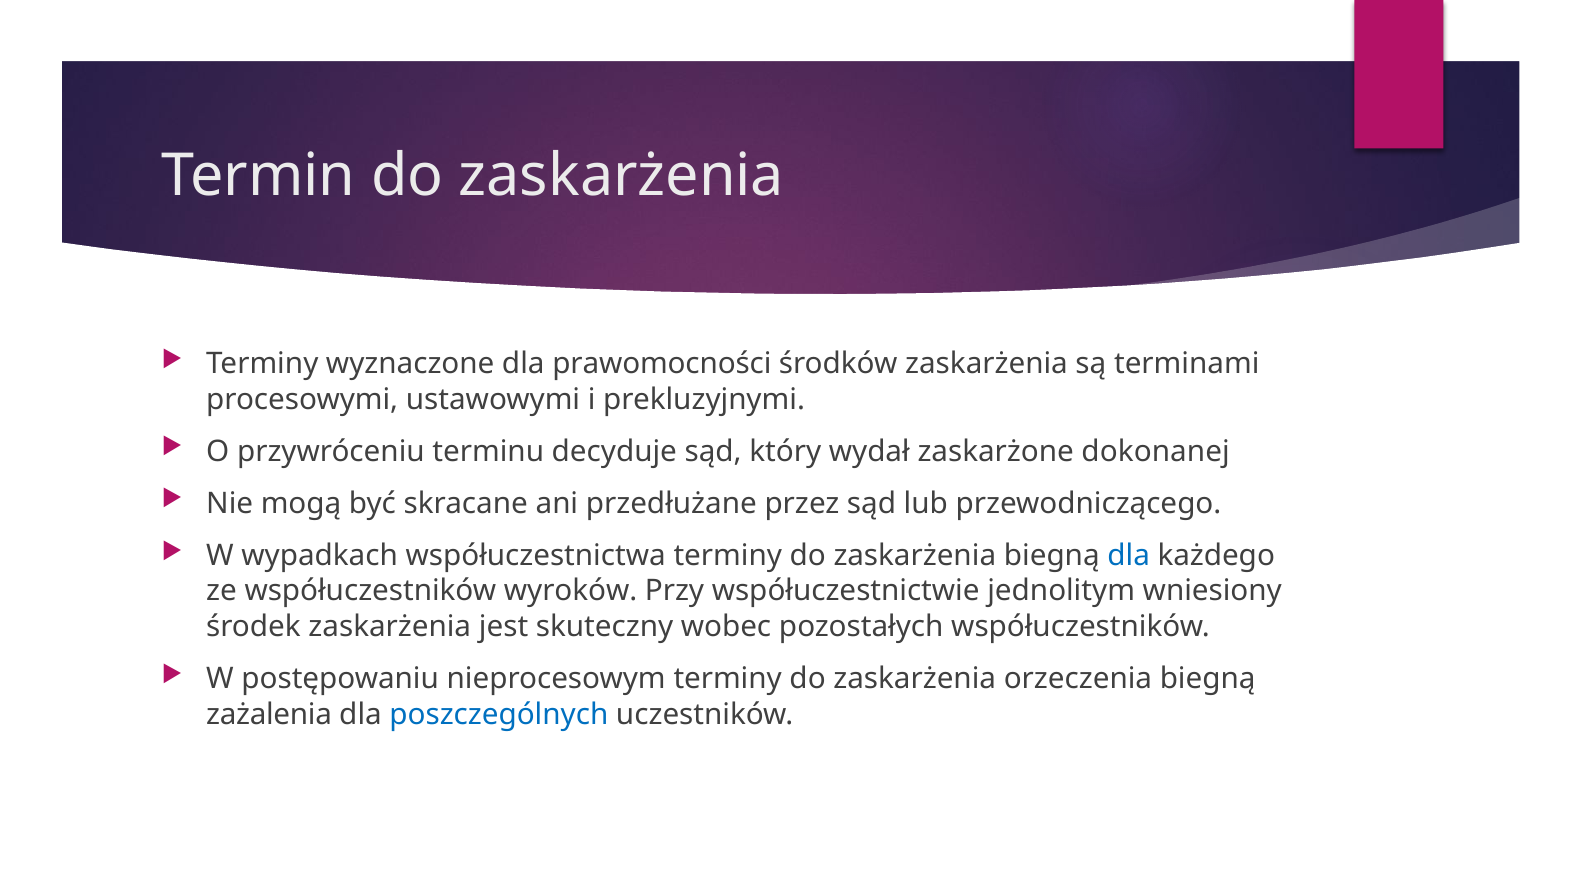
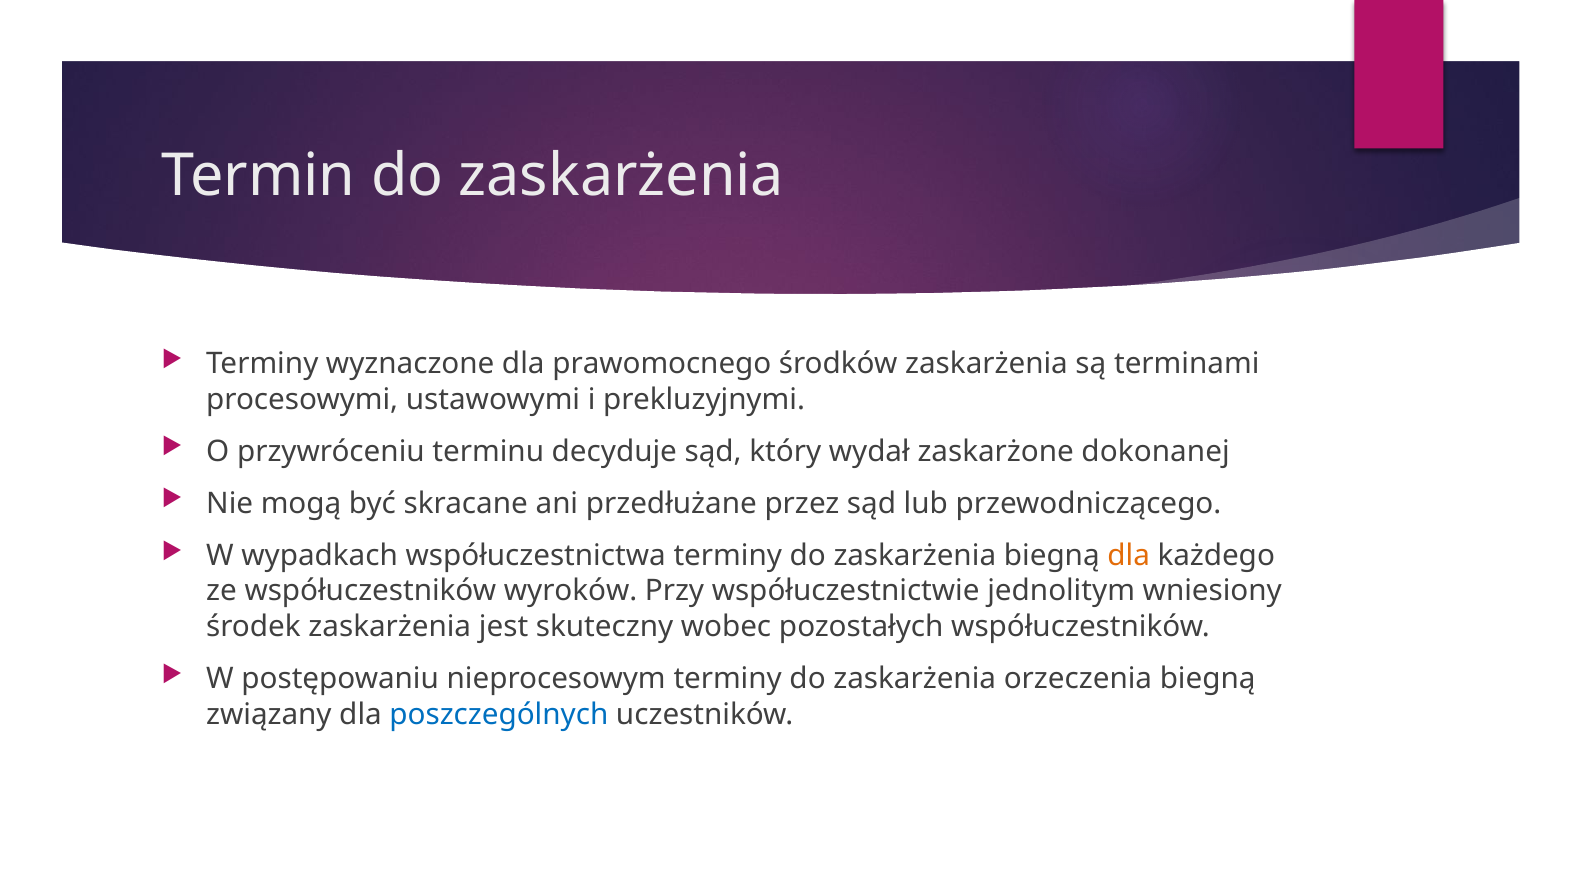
prawomocności: prawomocności -> prawomocnego (662, 364)
dla colour: blue -> orange (1129, 555)
zażalenia: zażalenia -> związany (269, 714)
